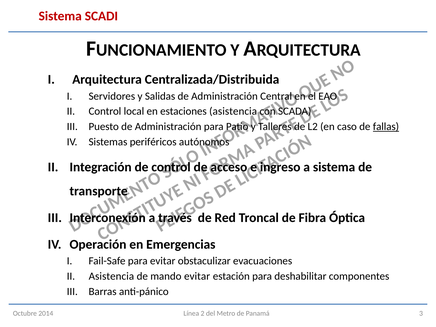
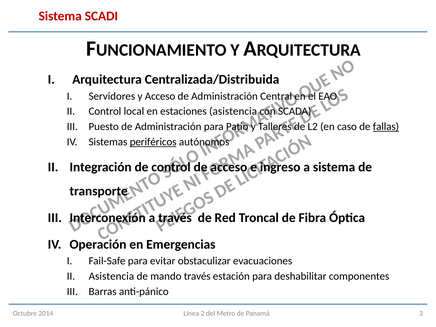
y Salidas: Salidas -> Acceso (160, 96)
periféricos underline: none -> present (153, 142)
mando evitar: evitar -> través (197, 276)
